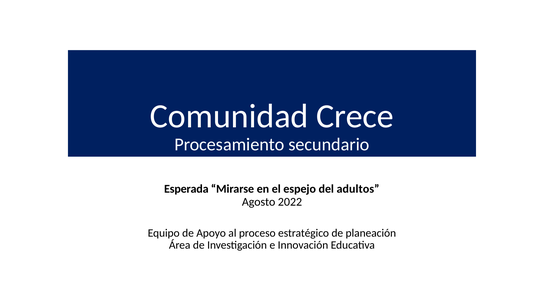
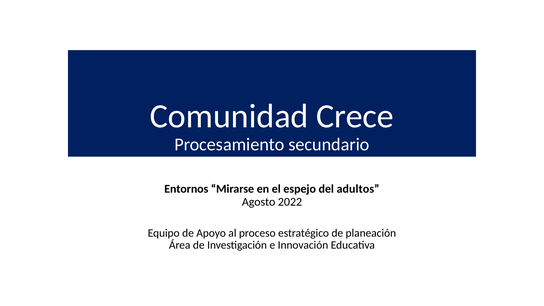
Esperada: Esperada -> Entornos (186, 189)
